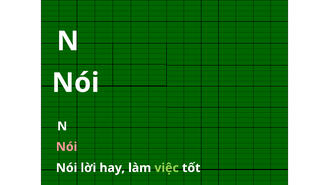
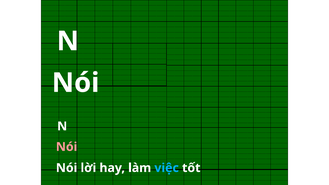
việc colour: light green -> light blue (167, 168)
